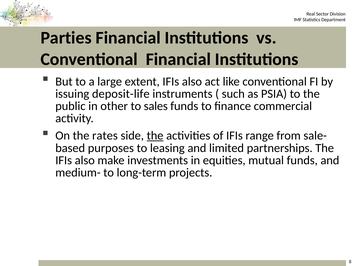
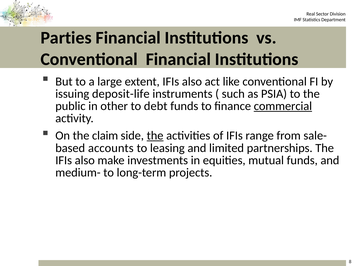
sales: sales -> debt (156, 106)
commercial underline: none -> present (283, 106)
rates: rates -> claim (105, 136)
purposes: purposes -> accounts (111, 148)
